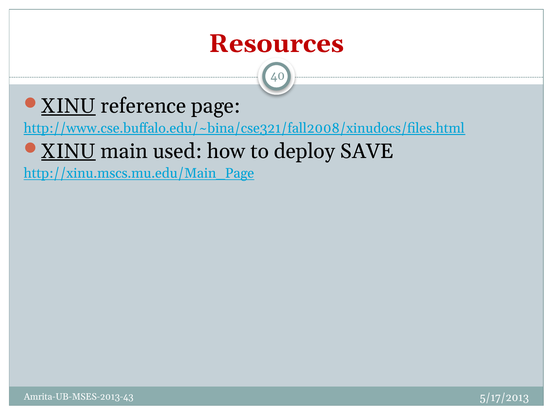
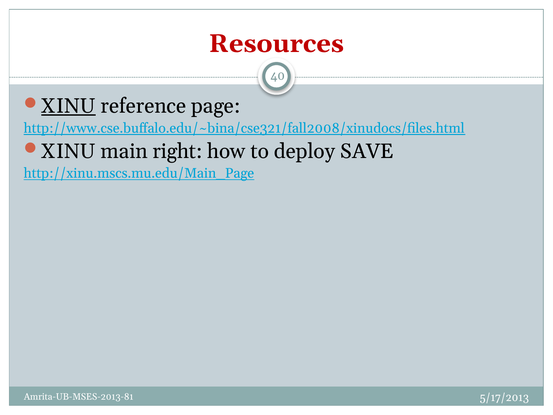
XINU underline: present -> none (68, 151)
used: used -> right (177, 151)
Amrita-UB-MSES-2013-43: Amrita-UB-MSES-2013-43 -> Amrita-UB-MSES-2013-81 (79, 397)
